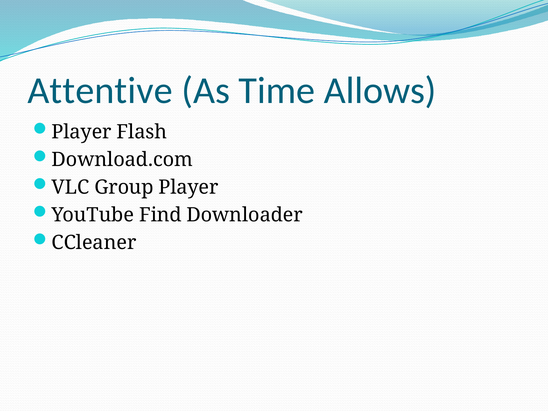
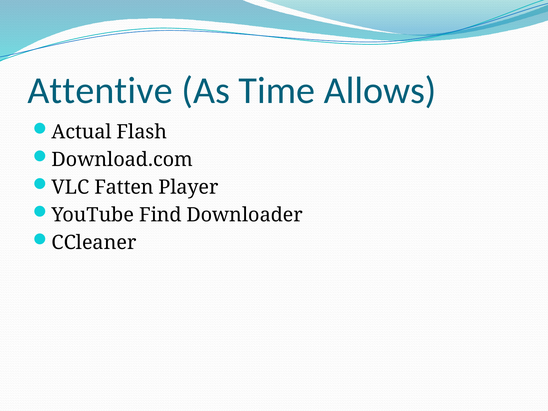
Player: Player -> Actual (82, 132)
Group: Group -> Fatten (124, 187)
